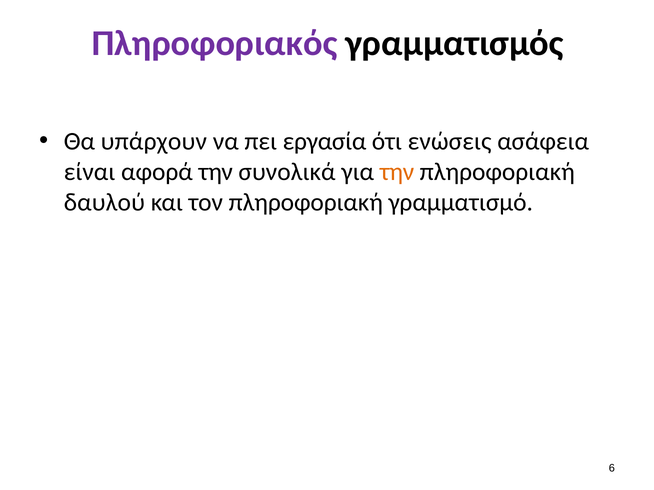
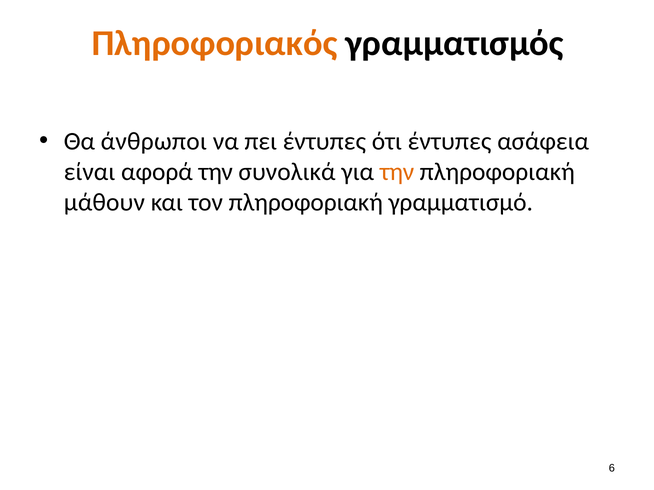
Πληροφοριακός colour: purple -> orange (214, 43)
υπάρχουν: υπάρχουν -> άνθρωποι (154, 141)
πει εργασία: εργασία -> έντυπες (324, 141)
ότι ενώσεις: ενώσεις -> έντυπες (450, 141)
δαυλού: δαυλού -> μάθουν (104, 202)
